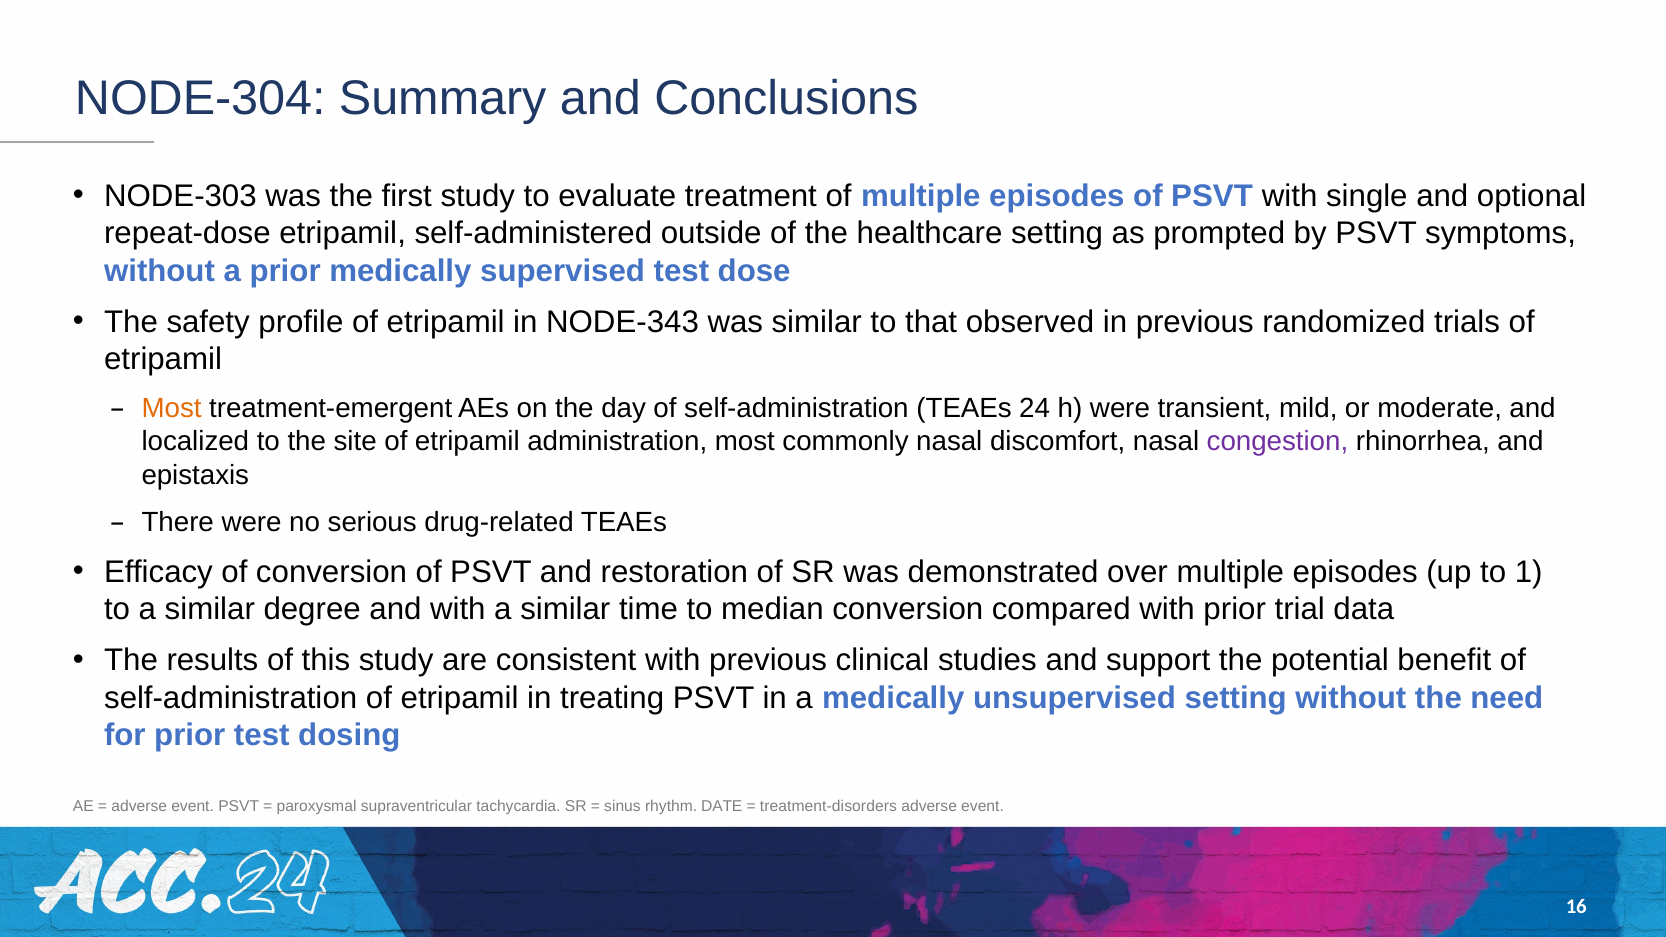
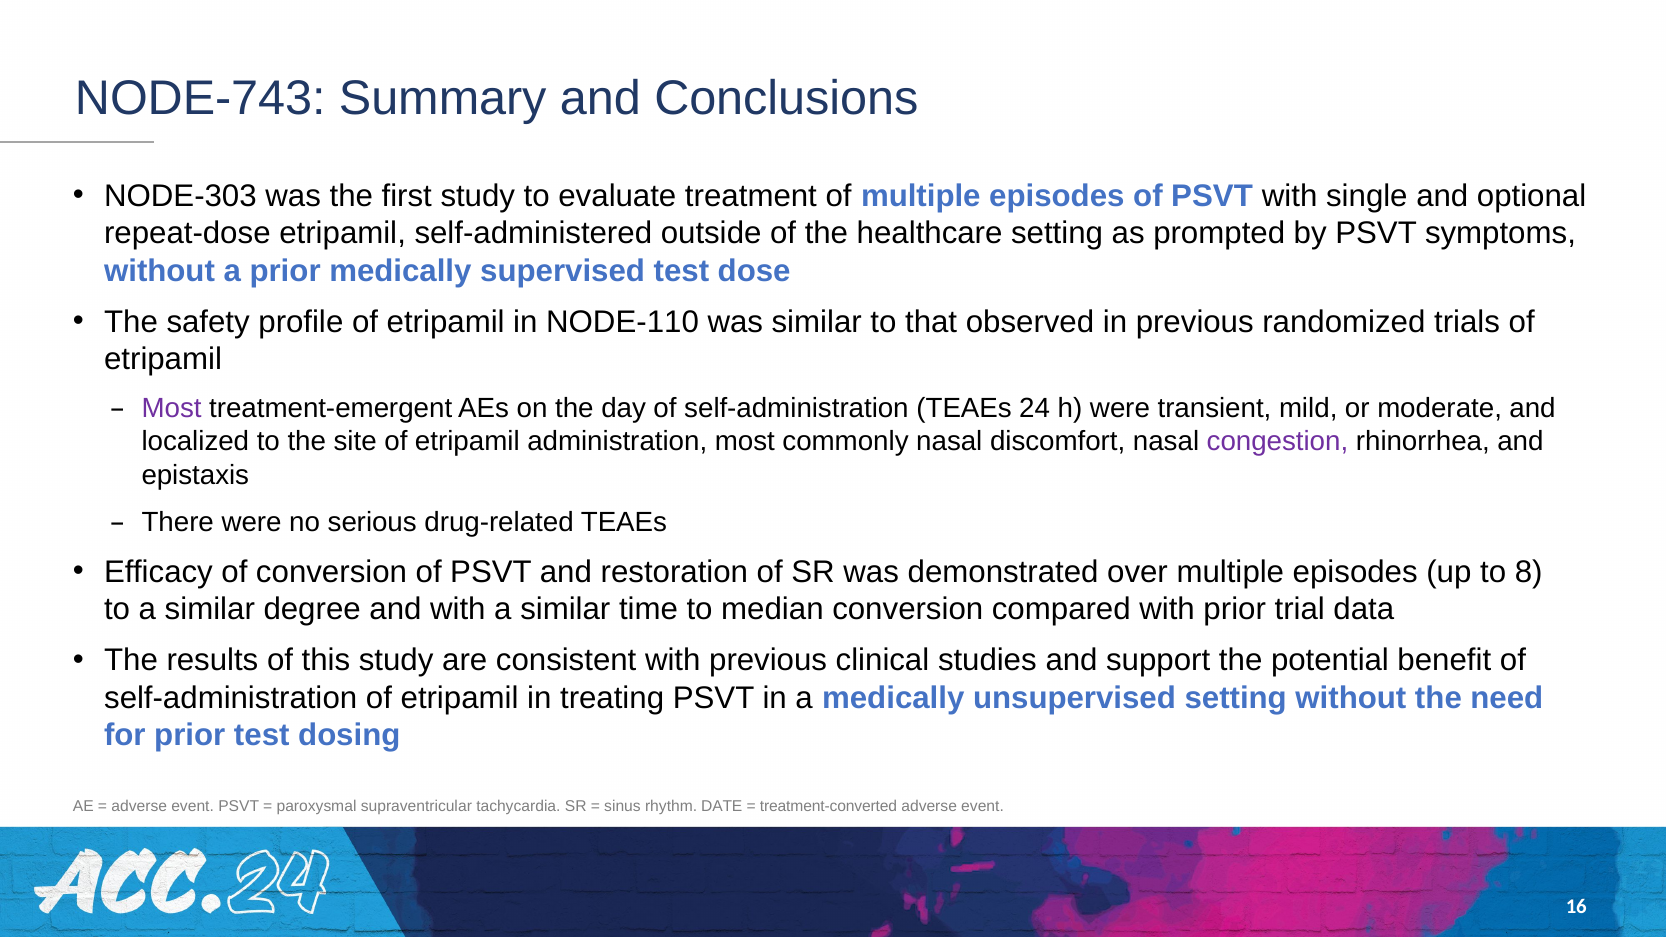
NODE-304: NODE-304 -> NODE-743 (200, 99)
NODE-343: NODE-343 -> NODE-110 (622, 322)
Most colour: orange -> purple (172, 409)
1: 1 -> 8 (1529, 572)
treatment-disorders: treatment-disorders -> treatment-converted (829, 806)
